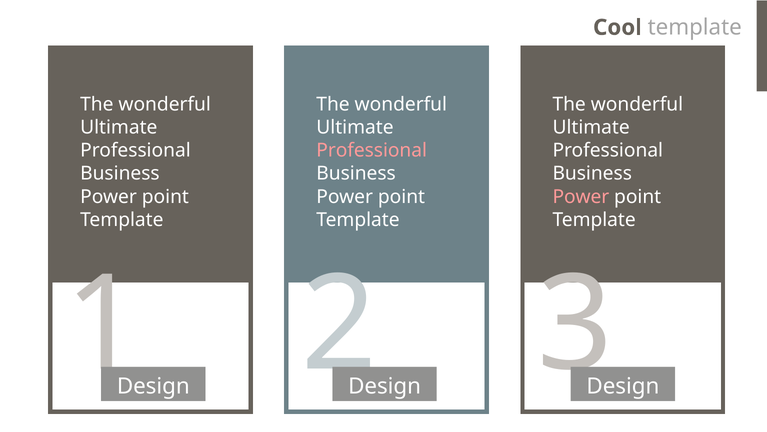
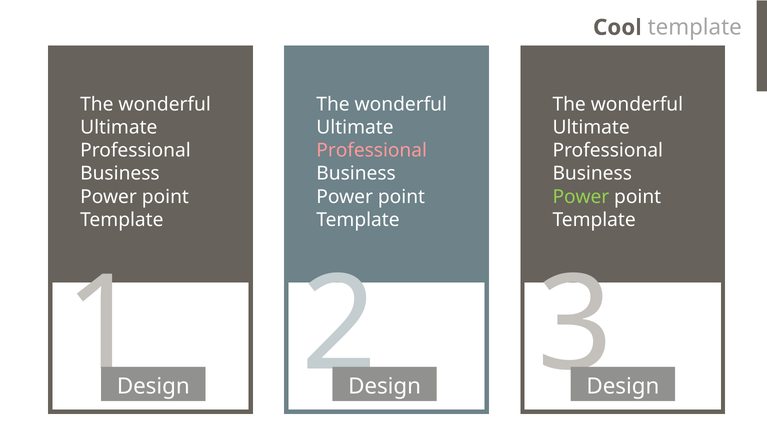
Power colour: pink -> light green (581, 196)
